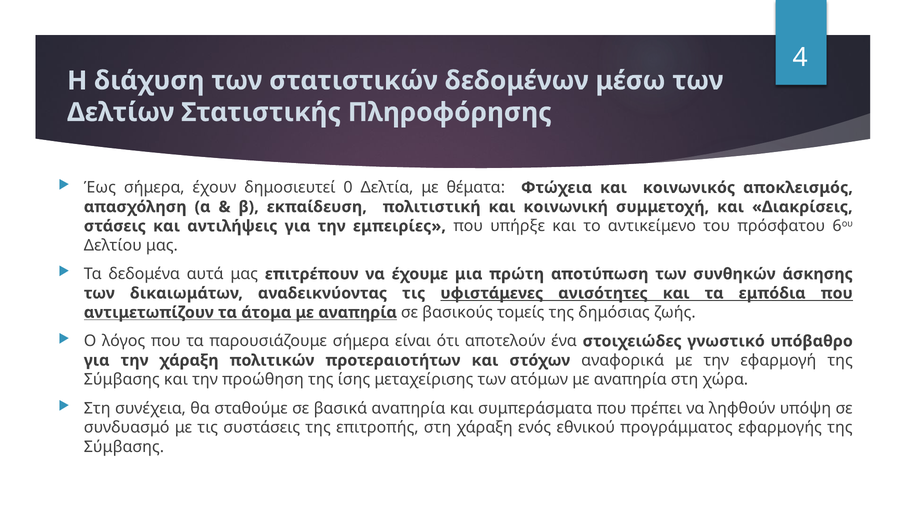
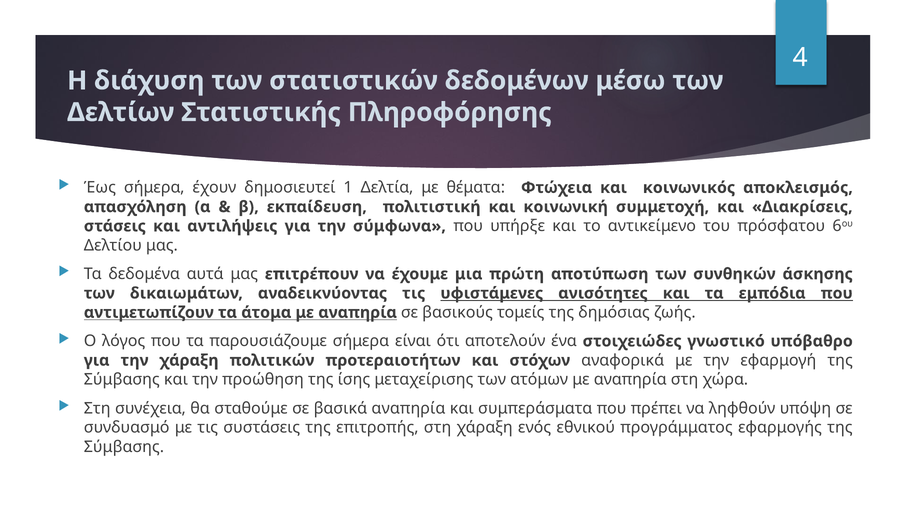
0: 0 -> 1 (348, 188)
εμπειρίες: εμπειρίες -> σύμφωνα (399, 226)
